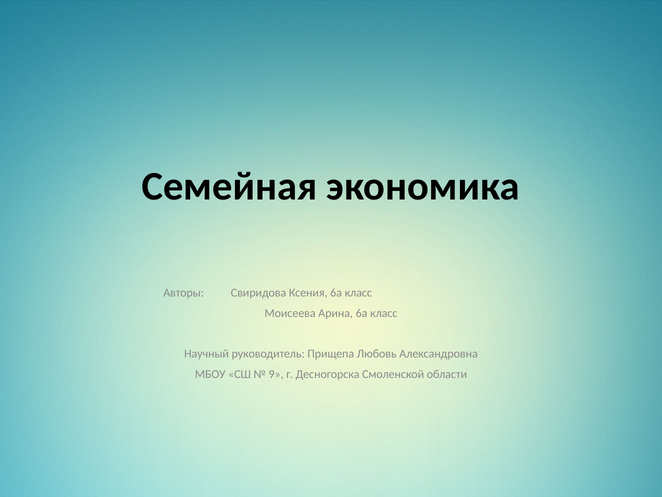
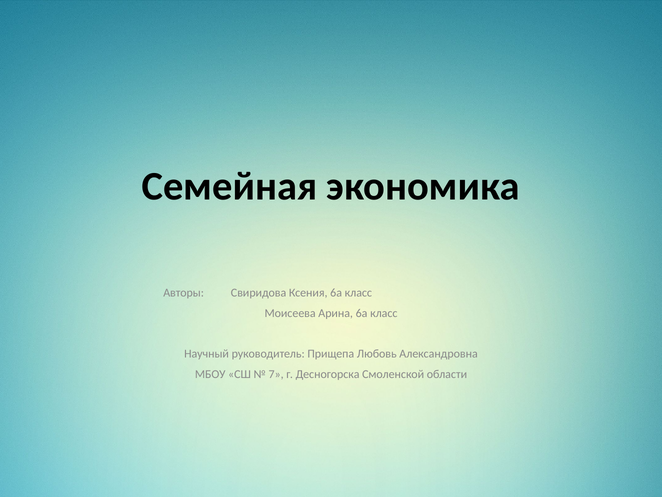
9: 9 -> 7 (276, 374)
